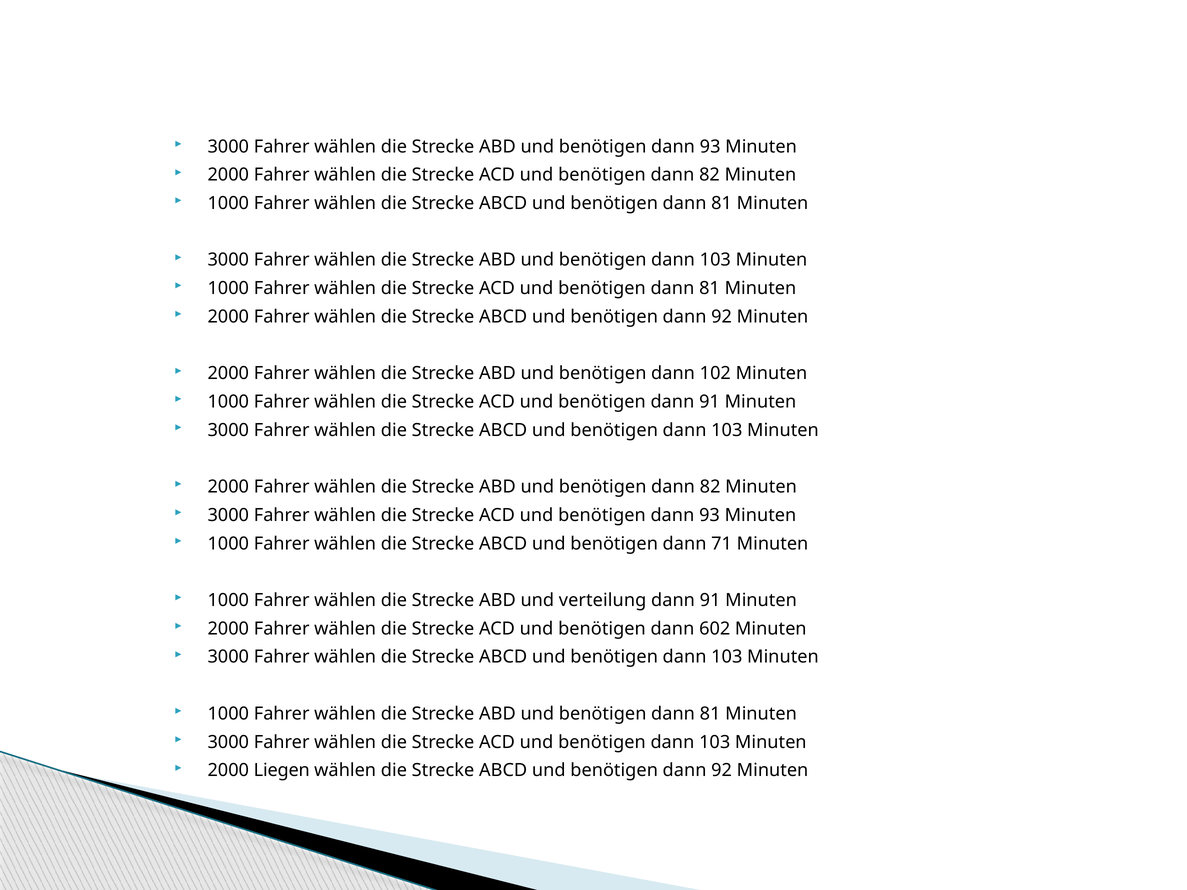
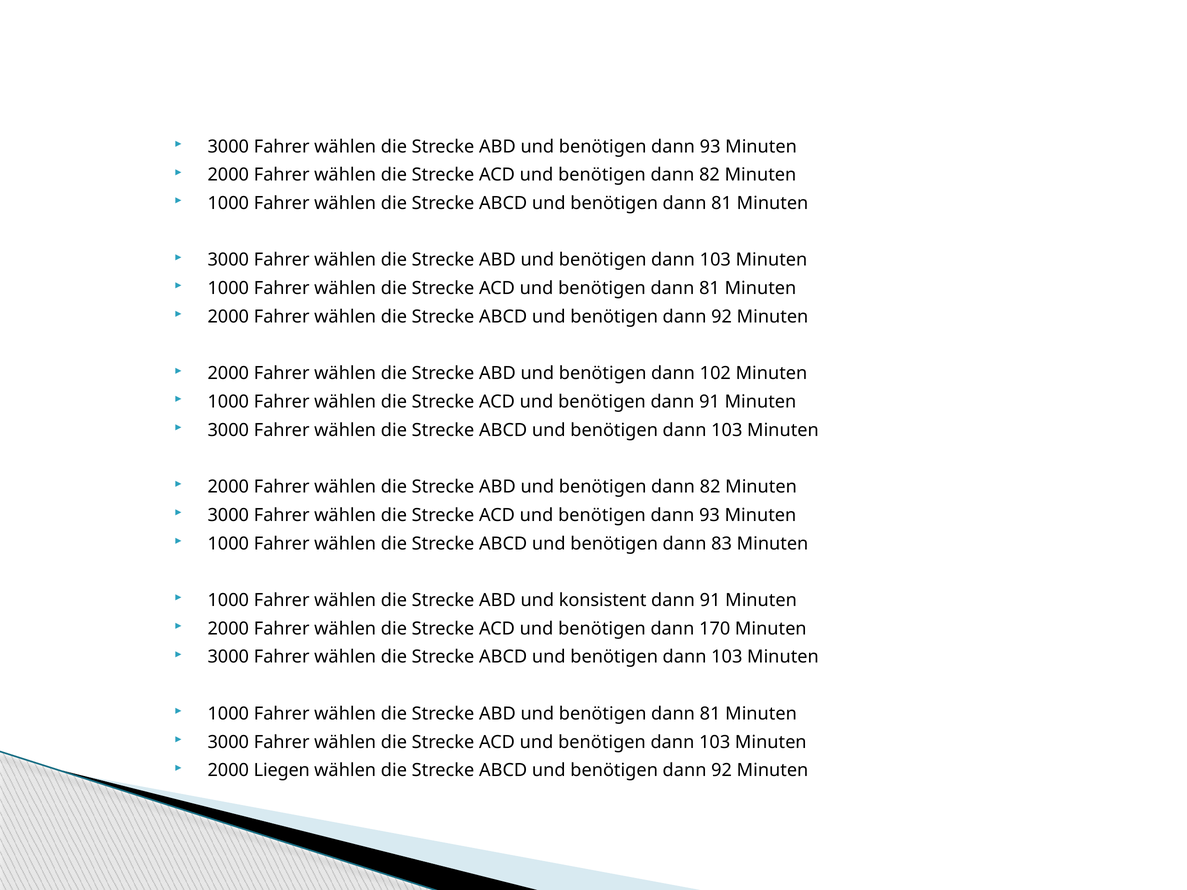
71: 71 -> 83 (722, 544)
verteilung: verteilung -> konsistent (603, 600)
602: 602 -> 170 (715, 629)
